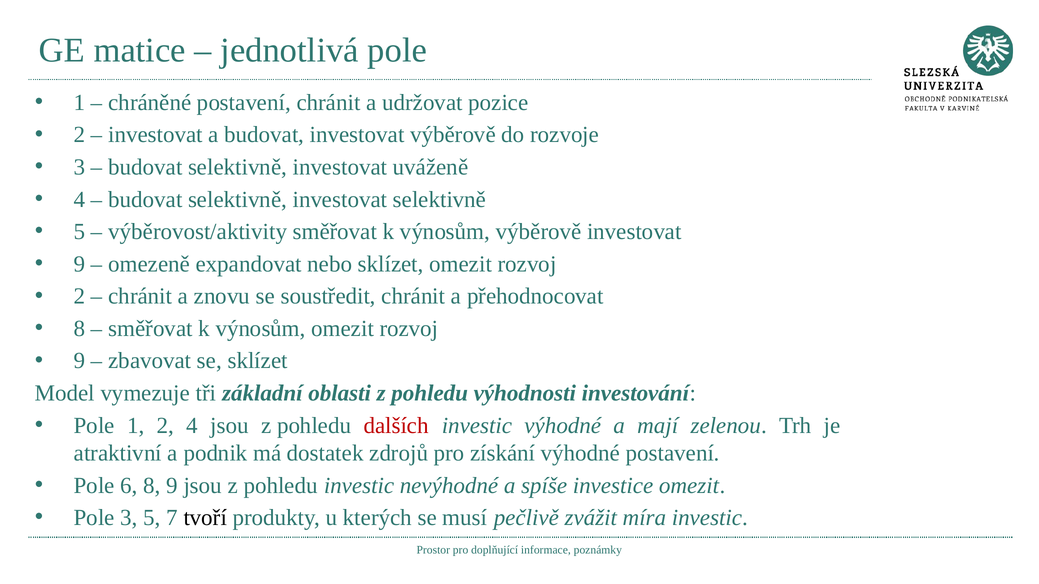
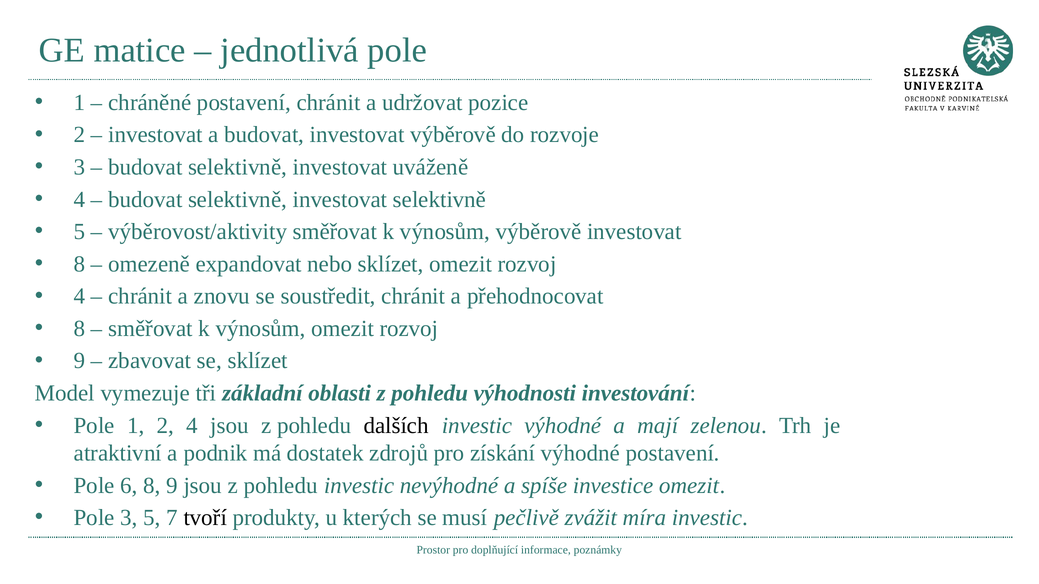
9: 9 -> 8 (80, 264)
2: 2 -> 4 (80, 297)
dalších colour: red -> black (396, 426)
